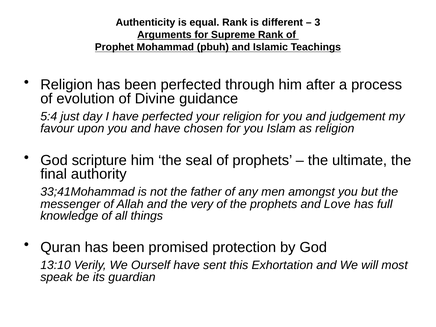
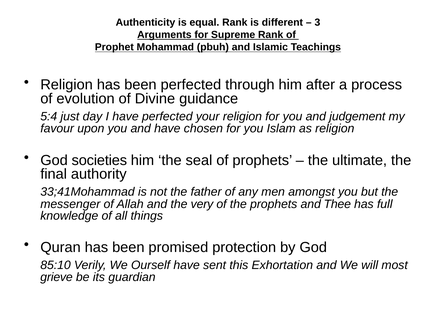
scripture: scripture -> societies (99, 160)
Love: Love -> Thee (337, 204)
13:10: 13:10 -> 85:10 (55, 265)
speak: speak -> grieve (57, 277)
